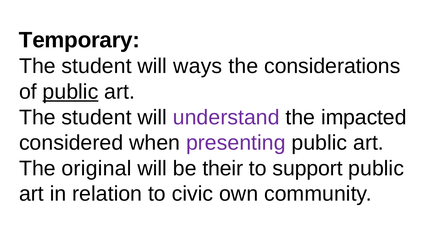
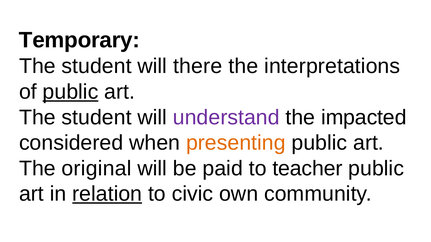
ways: ways -> there (198, 66)
considerations: considerations -> interpretations (332, 66)
presenting colour: purple -> orange (236, 143)
their: their -> paid (223, 169)
support: support -> teacher (308, 169)
relation underline: none -> present (107, 194)
